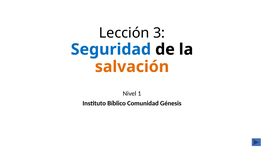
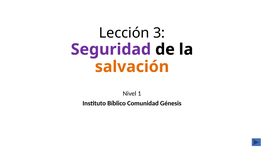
Seguridad colour: blue -> purple (111, 49)
